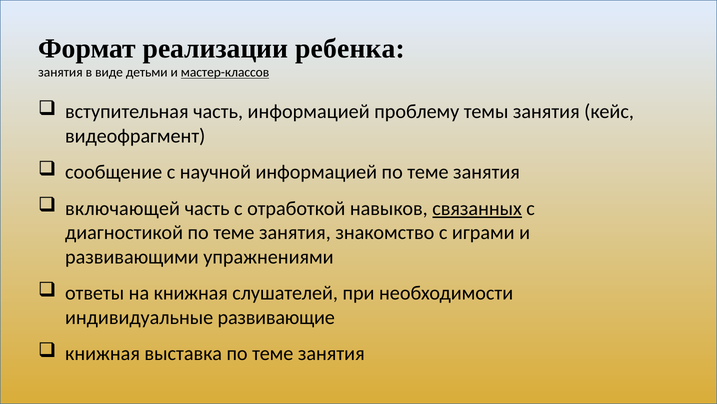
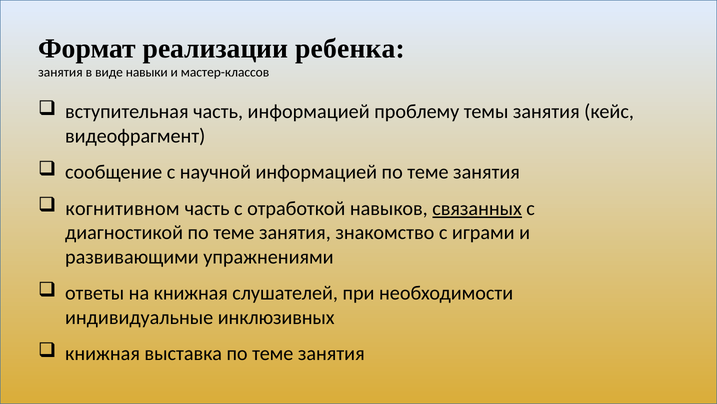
детьми: детьми -> навыки (147, 72)
мастер-классов underline: present -> none (225, 72)
включающей: включающей -> когнитивном (123, 208)
развивающие: развивающие -> инклюзивных (276, 317)
